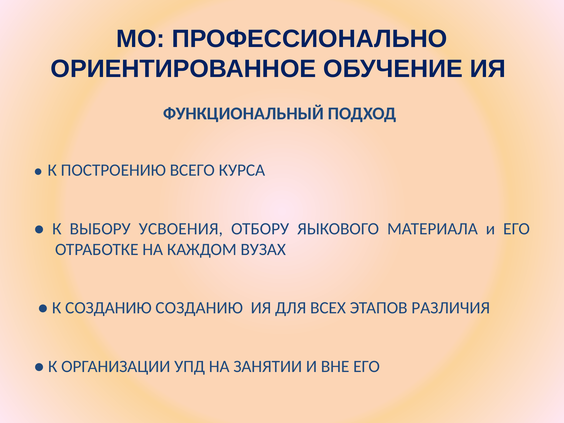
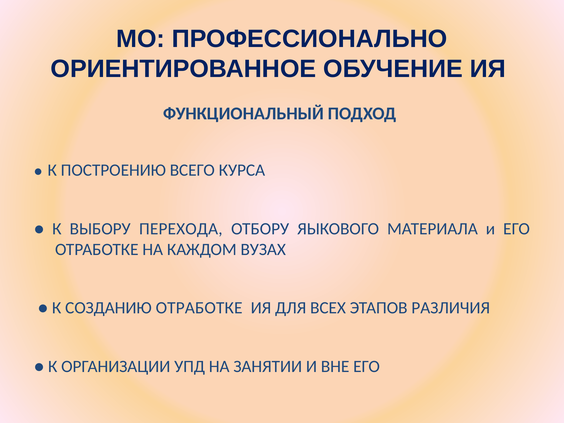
УСВОЕНИЯ: УСВОЕНИЯ -> ПЕРЕХОДА (181, 229)
СОЗДАНИЮ СОЗДАНИЮ: СОЗДАНИЮ -> ОТРАБОТКЕ (199, 308)
